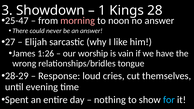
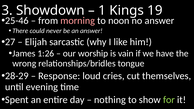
28: 28 -> 19 (155, 10)
25-47: 25-47 -> 25-46 (17, 21)
for colour: light blue -> light green (169, 100)
